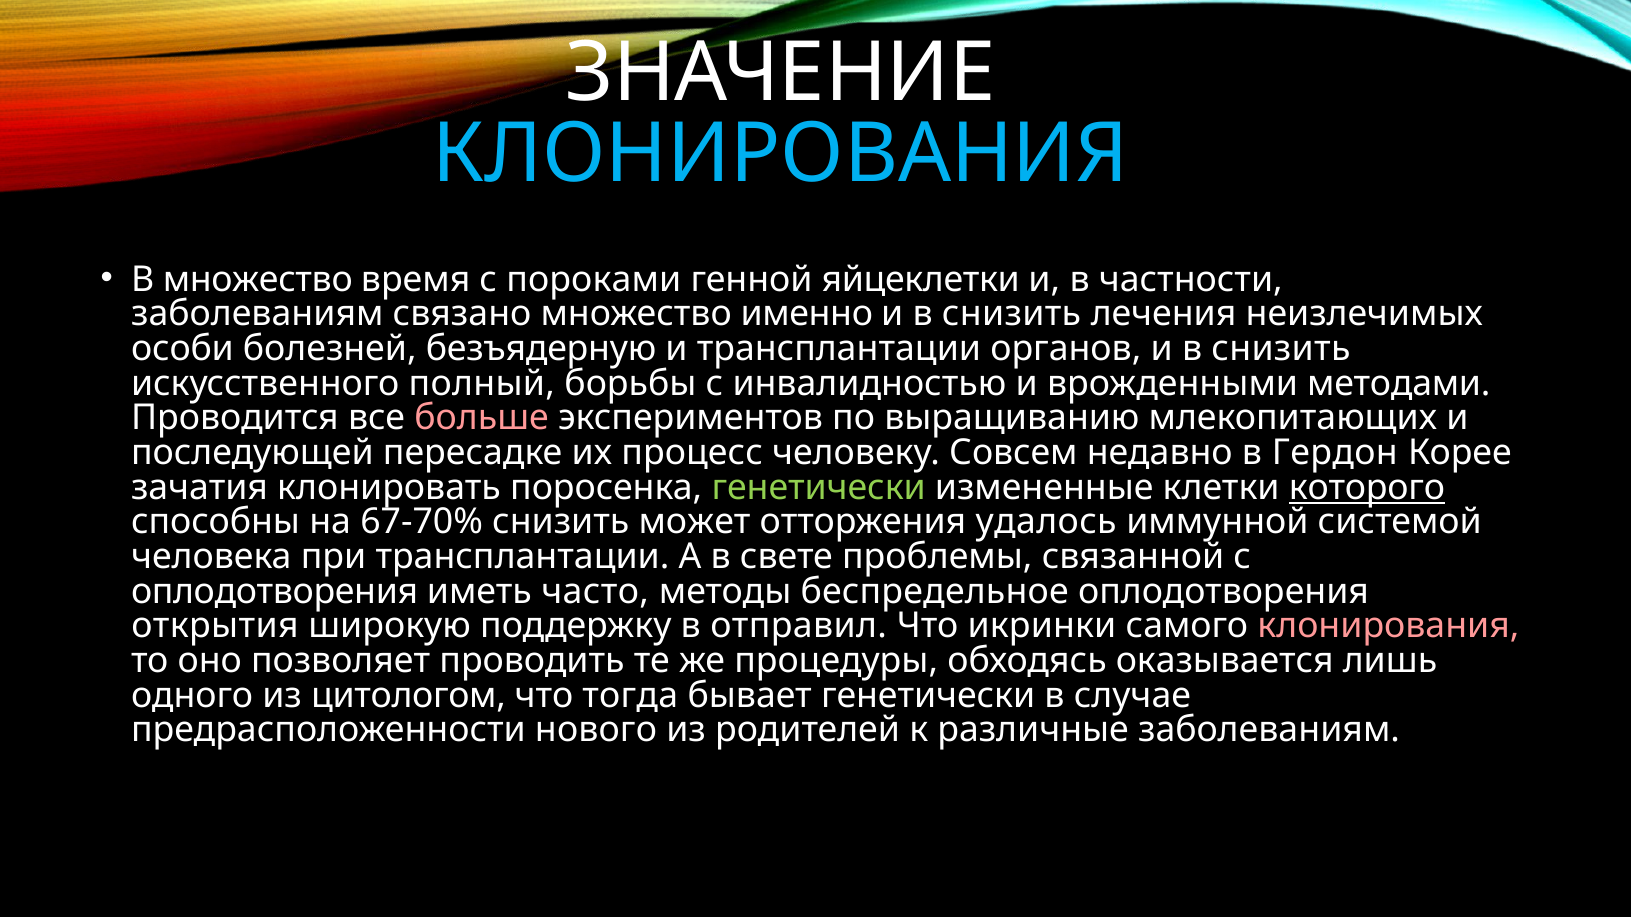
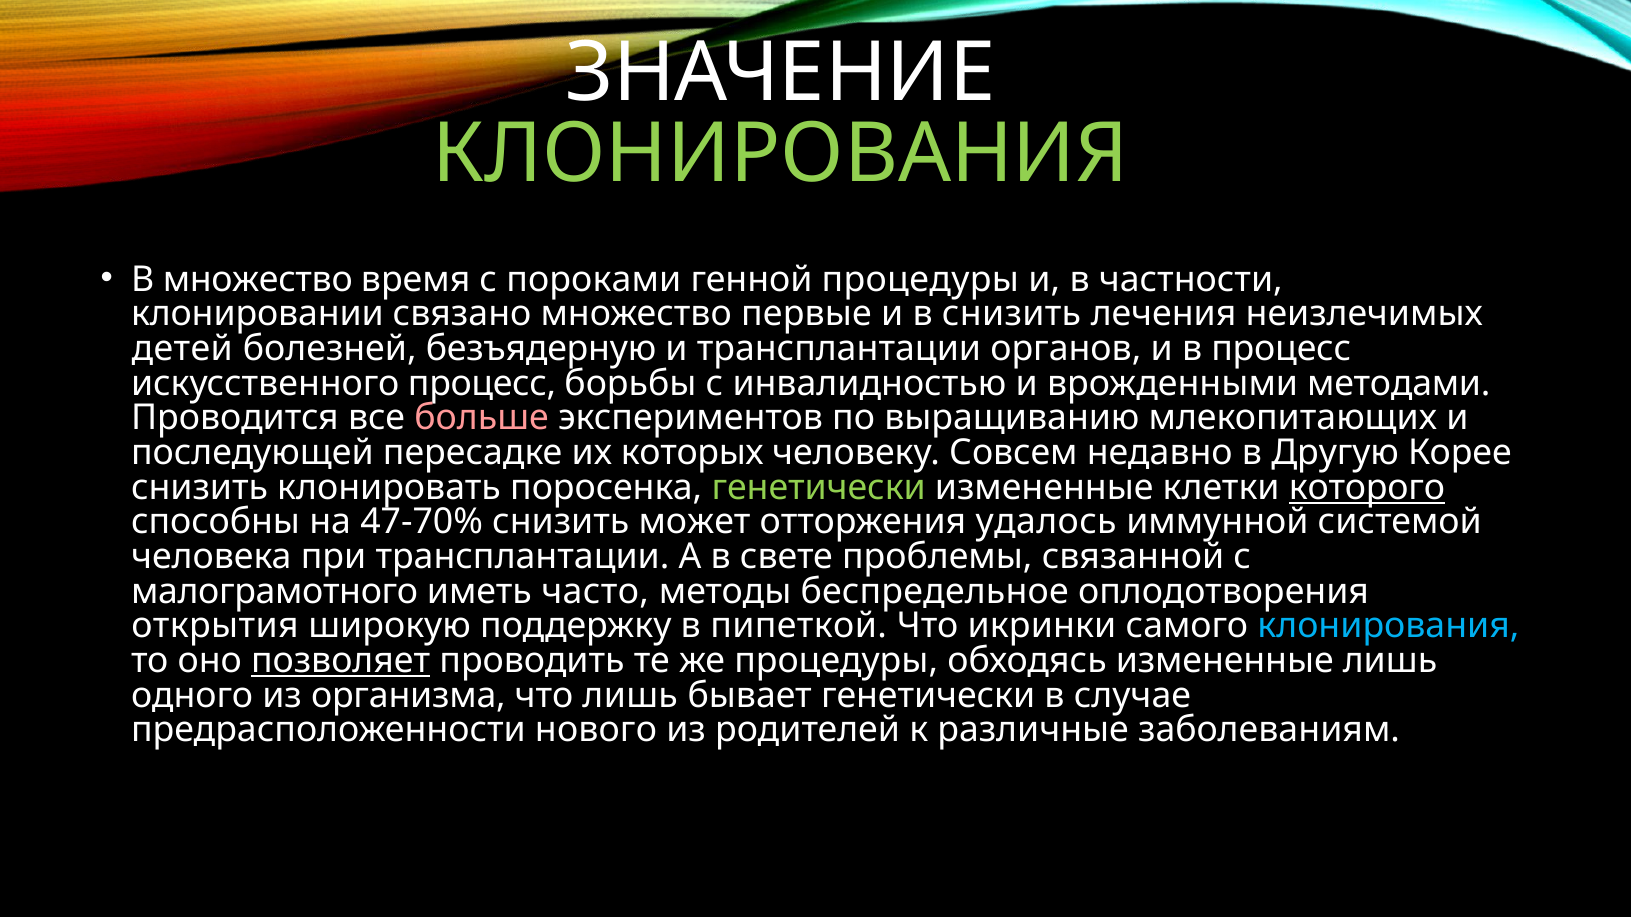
КЛОНИРОВАНИЯ colour: light blue -> light green (781, 154)
генной яйцеклетки: яйцеклетки -> процедуры (920, 279)
заболеваниям: заболеваниям -> клонировании (257, 314)
именно: именно -> первые (806, 314)
особи: особи -> детей (182, 349)
органов и в снизить: снизить -> процесс (1281, 349)
искусственного полный: полный -> процесс (482, 384)
процесс: процесс -> которых (692, 453)
Гердон: Гердон -> Другую (1335, 453)
зачатия: зачатия -> снизить (200, 488)
67-70%: 67-70% -> 47-70% (422, 522)
оплодотворения: оплодотворения -> малограмотного (275, 592)
отправил: отправил -> пипеткой (799, 626)
клонирования colour: pink -> light blue (1388, 626)
позволяет underline: none -> present (341, 661)
обходясь оказывается: оказывается -> измененные (1225, 661)
цитологом: цитологом -> организма (408, 696)
что тогда: тогда -> лишь (630, 696)
